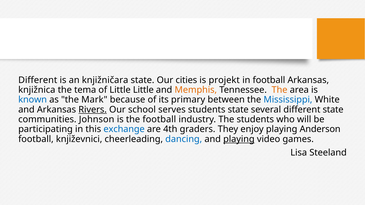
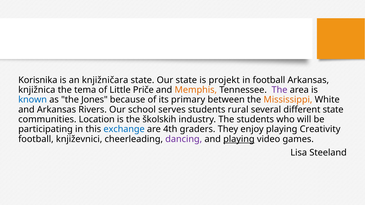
Different: Different -> Korisnika (38, 80)
Our cities: cities -> state (186, 80)
Little Little: Little -> Priče (143, 90)
The colour: orange -> purple (280, 90)
Mark: Mark -> Jones (94, 100)
Mississippi colour: blue -> orange (288, 100)
Rivers underline: present -> none (93, 110)
students state: state -> rural (238, 110)
Johnson: Johnson -> Location (97, 120)
the football: football -> školskih (159, 120)
Anderson: Anderson -> Creativity (320, 129)
dancing colour: blue -> purple (184, 139)
